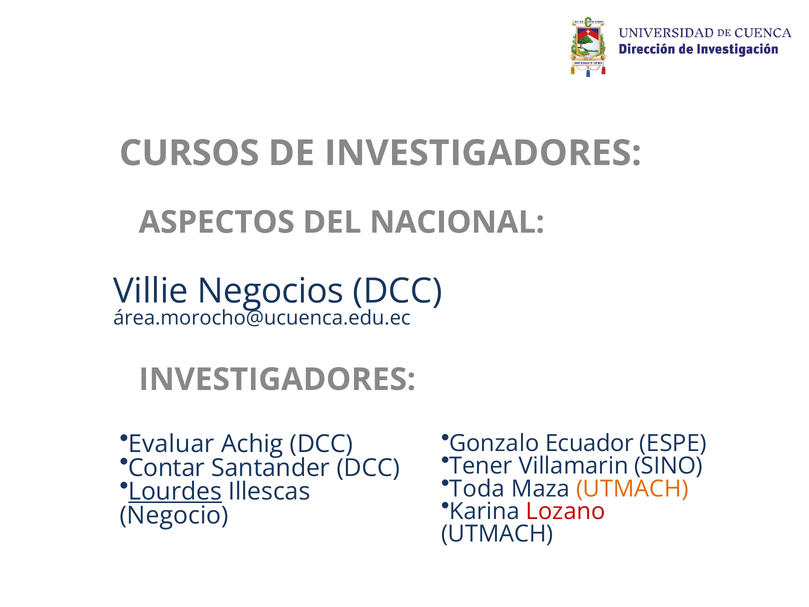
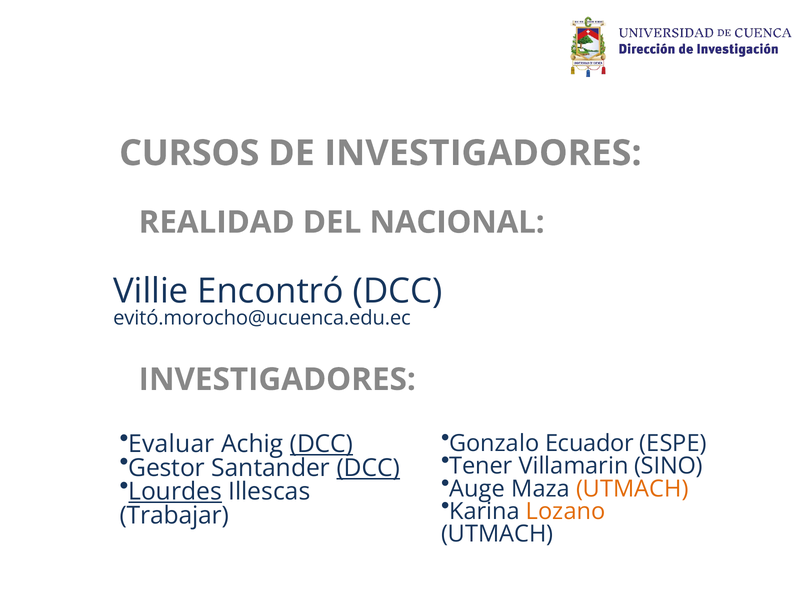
ASPECTOS: ASPECTOS -> REALIDAD (217, 222)
Negocios: Negocios -> Encontró (271, 291)
área.morocho@ucuenca.edu.ec: área.morocho@ucuenca.edu.ec -> evitó.morocho@ucuenca.edu.ec (262, 318)
DCC underline: none -> present (322, 444)
Contar: Contar -> Gestor (167, 468)
DCC underline: none -> present (368, 468)
Toda: Toda -> Auge (477, 489)
Lozano colour: red -> orange (566, 511)
Negocio: Negocio -> Trabajar (174, 515)
